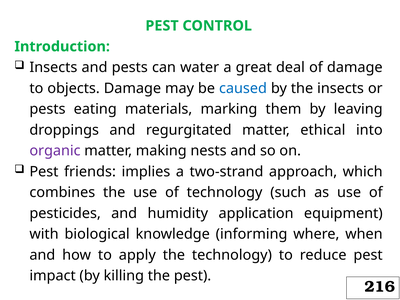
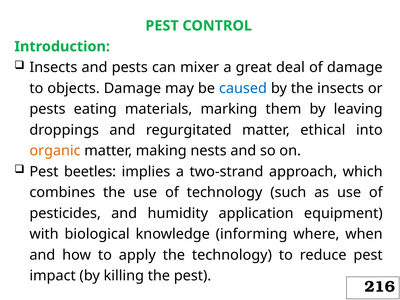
water: water -> mixer (200, 67)
organic colour: purple -> orange (55, 151)
friends: friends -> beetles (90, 172)
